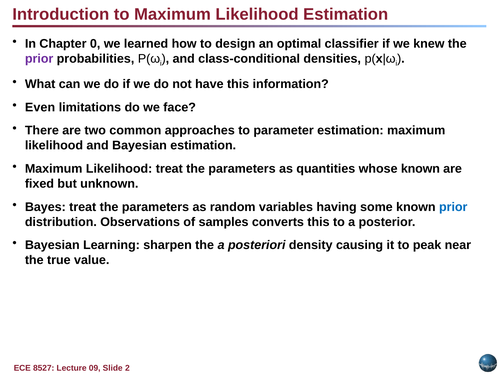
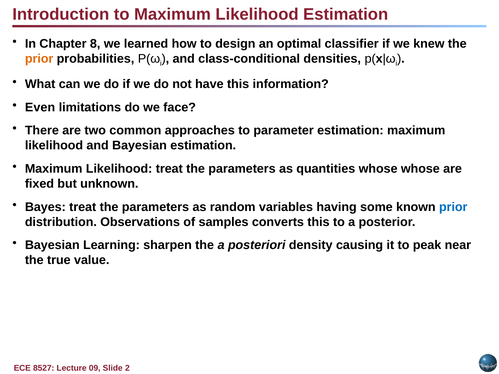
0: 0 -> 8 (95, 44)
prior colour: purple -> orange (39, 59)
whose known: known -> whose (420, 169)
